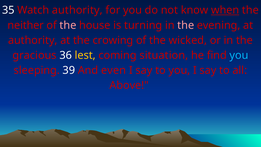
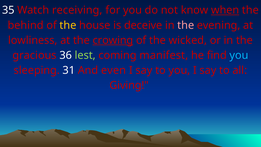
Watch authority: authority -> receiving (77, 10)
neither: neither -> behind (26, 25)
the colour: pink -> yellow (68, 25)
turning: turning -> deceive (143, 25)
authority: authority -> lowliness (33, 40)
crowing underline: none -> present (113, 40)
lest colour: yellow -> light green (85, 55)
situation: situation -> manifest (164, 55)
39: 39 -> 31 (69, 70)
Above: Above -> Giving (129, 85)
